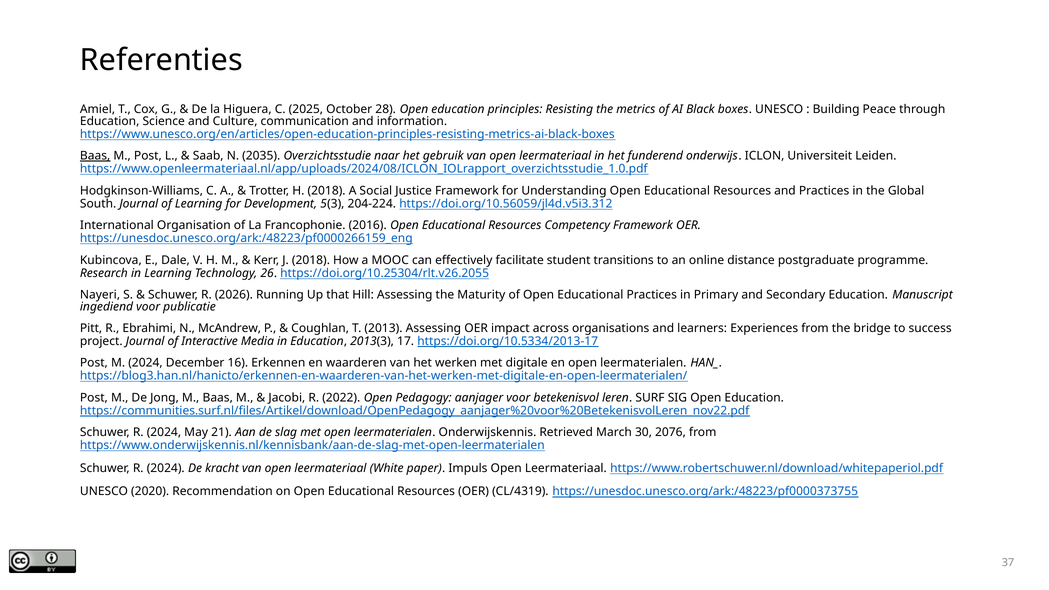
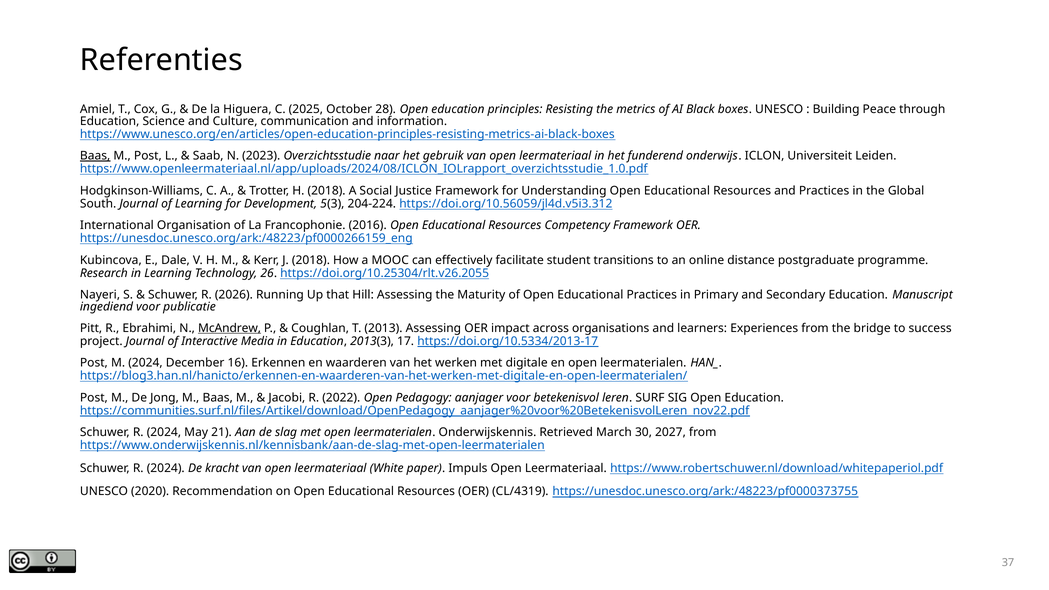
2035: 2035 -> 2023 (261, 156)
McAndrew underline: none -> present (230, 328)
2076: 2076 -> 2027 (670, 432)
